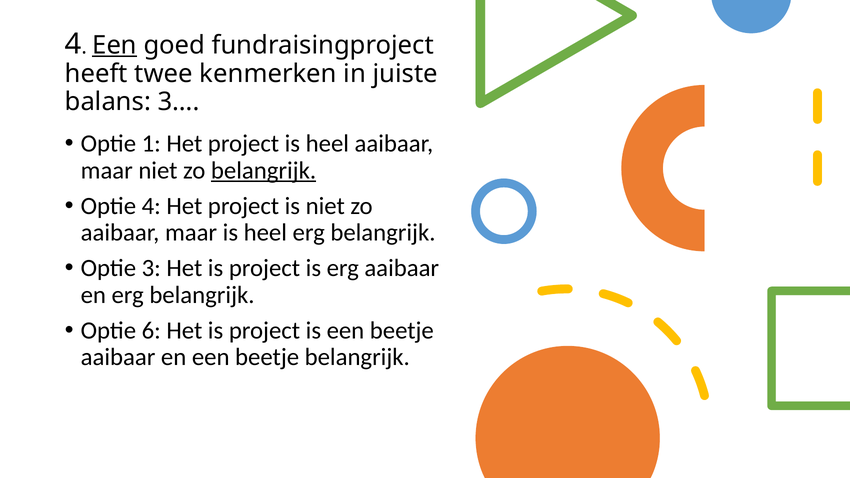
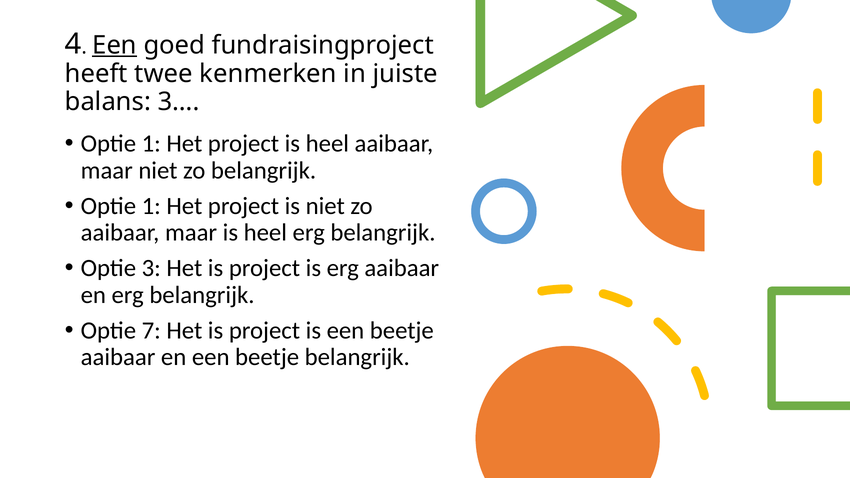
belangrijk underline: present -> none (264, 170)
4: 4 -> 1 (151, 206)
6: 6 -> 7 (151, 331)
